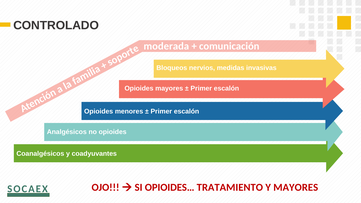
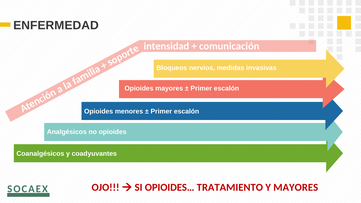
CONTROLADO: CONTROLADO -> ENFERMEDAD (56, 25)
moderada: moderada -> intensidad (166, 46)
